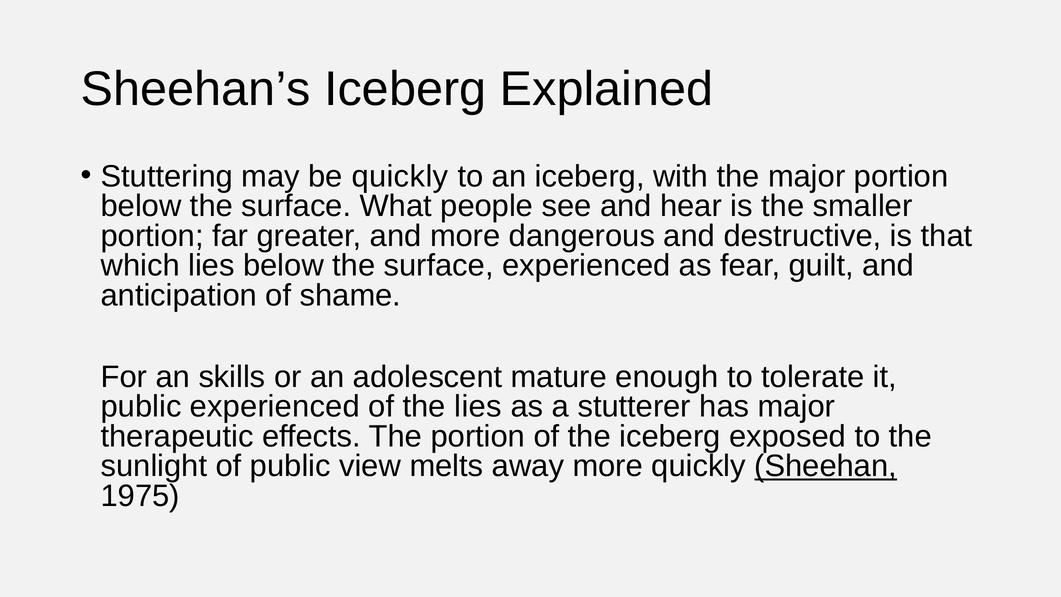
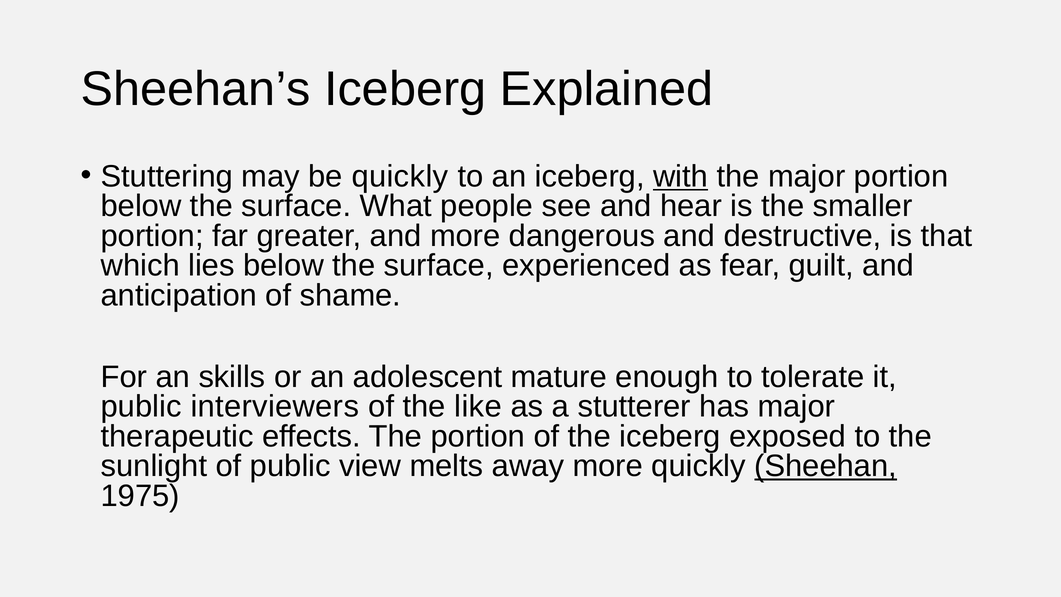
with underline: none -> present (681, 176)
public experienced: experienced -> interviewers (275, 407)
the lies: lies -> like (478, 407)
